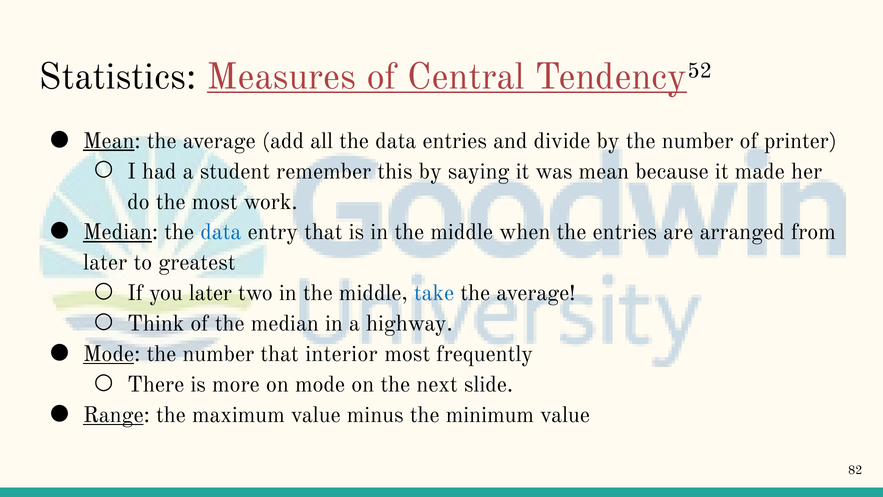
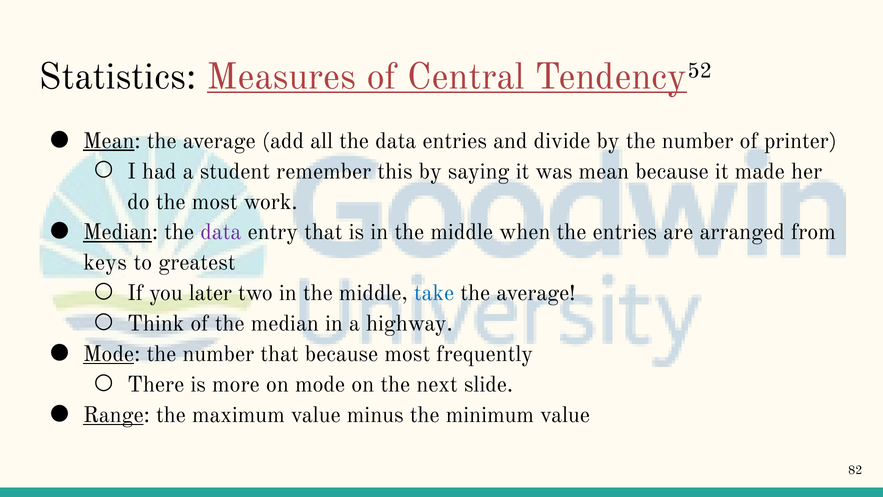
data colour: blue -> purple (221, 232)
later: later -> keys (105, 263)
that interior: interior -> because (342, 354)
